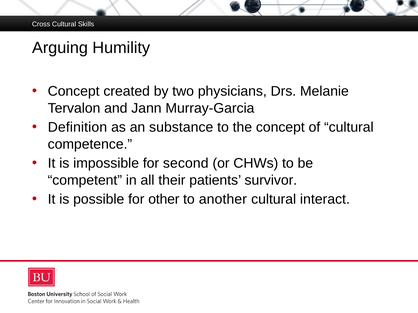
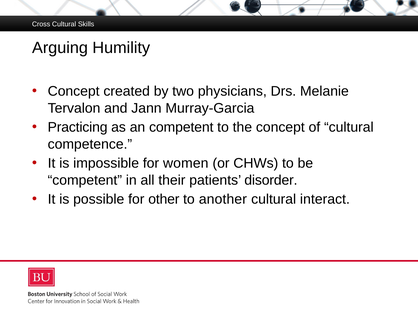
Definition: Definition -> Practicing (78, 128)
an substance: substance -> competent (181, 128)
second: second -> women (186, 164)
survivor: survivor -> disorder (271, 180)
